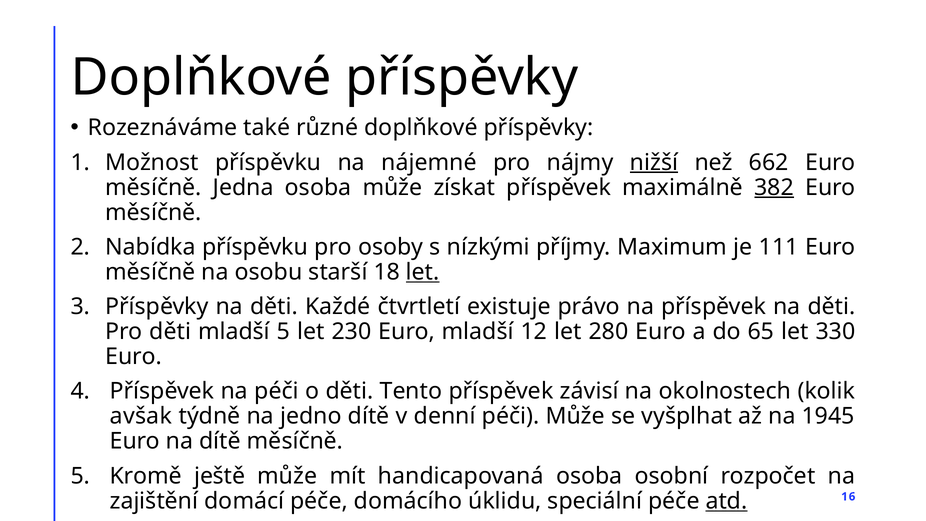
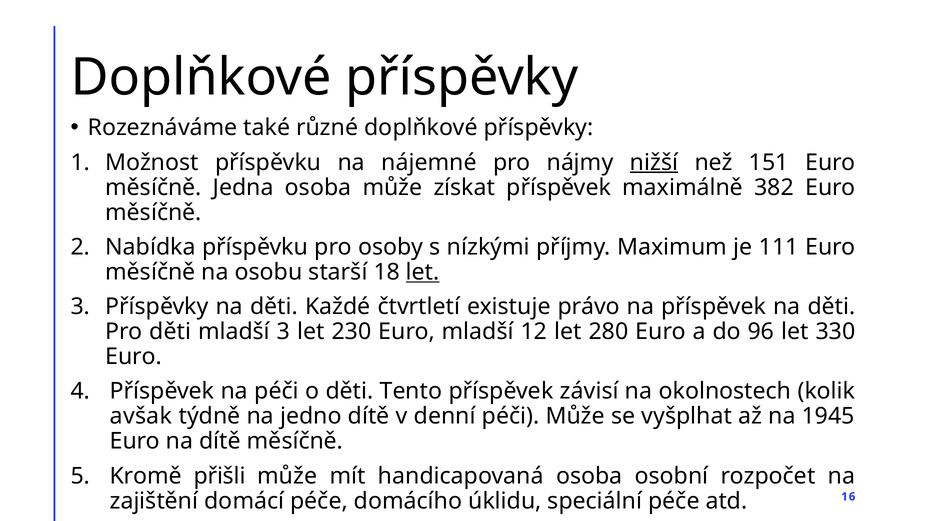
662: 662 -> 151 (769, 162)
382 underline: present -> none (774, 187)
mladší 5: 5 -> 3 (284, 332)
65: 65 -> 96 (761, 332)
ještě: ještě -> přišli (220, 476)
atd underline: present -> none (727, 501)
